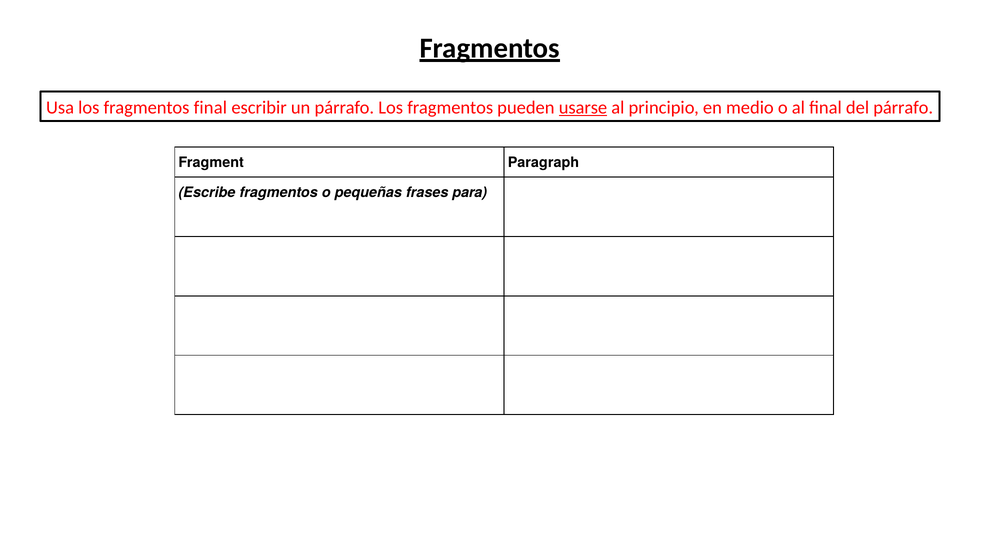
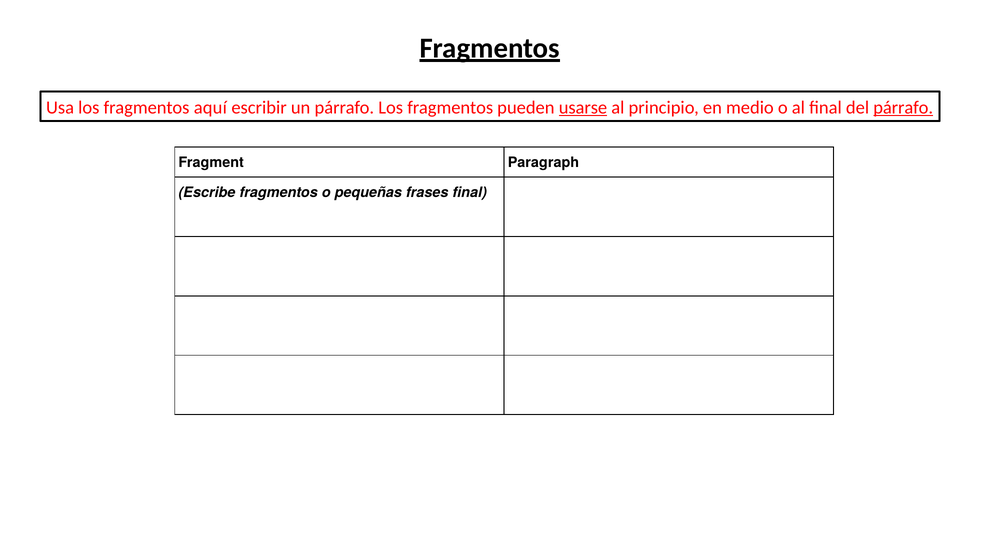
fragmentos final: final -> aquí (210, 108)
párrafo underline: none -> present (903, 108)
frases para: para -> final (470, 192)
